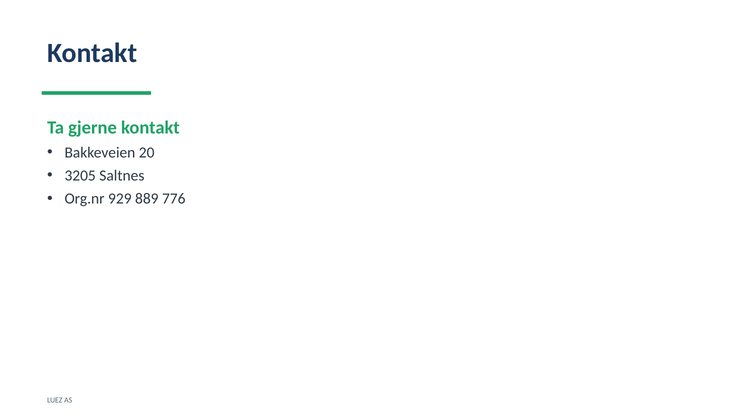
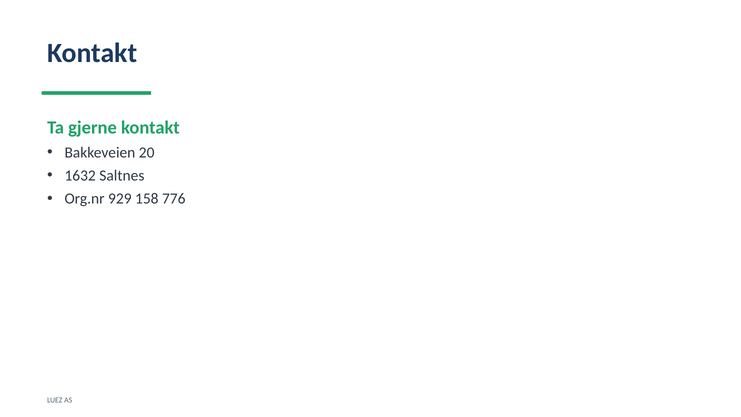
3205: 3205 -> 1632 (80, 176)
889: 889 -> 158 (147, 199)
